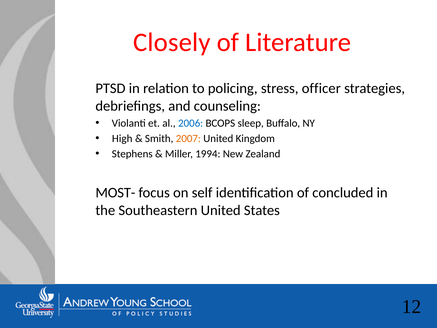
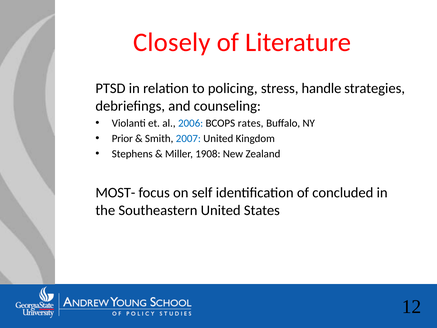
officer: officer -> handle (321, 88)
sleep: sleep -> rates (251, 123)
High: High -> Prior (122, 138)
2007 colour: orange -> blue (188, 138)
1994: 1994 -> 1908 (208, 154)
